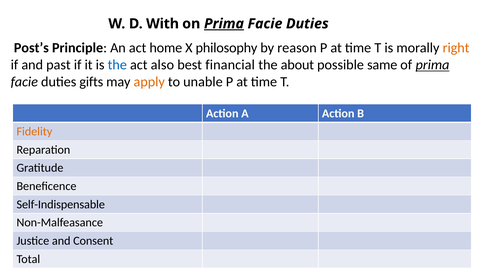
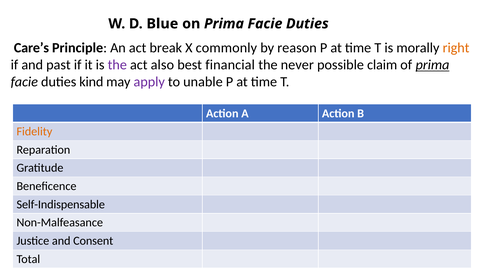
With: With -> Blue (162, 24)
Prima underline: present -> none (224, 24)
Post’s: Post’s -> Care’s (31, 48)
home: home -> break (166, 48)
philosophy: philosophy -> commonly (226, 48)
the colour: blue -> purple (117, 65)
about: about -> never (297, 65)
same: same -> claim (382, 65)
gifts: gifts -> kind (91, 82)
apply colour: orange -> purple (149, 82)
